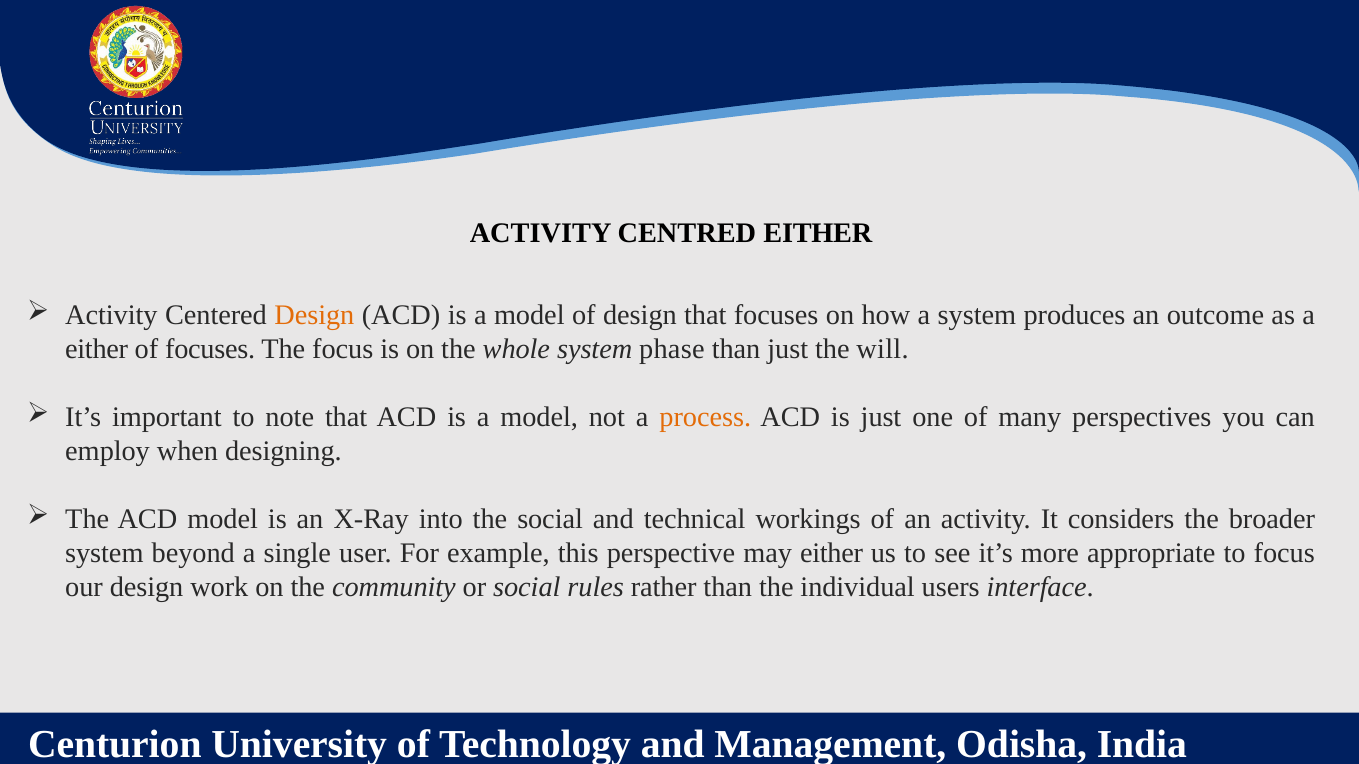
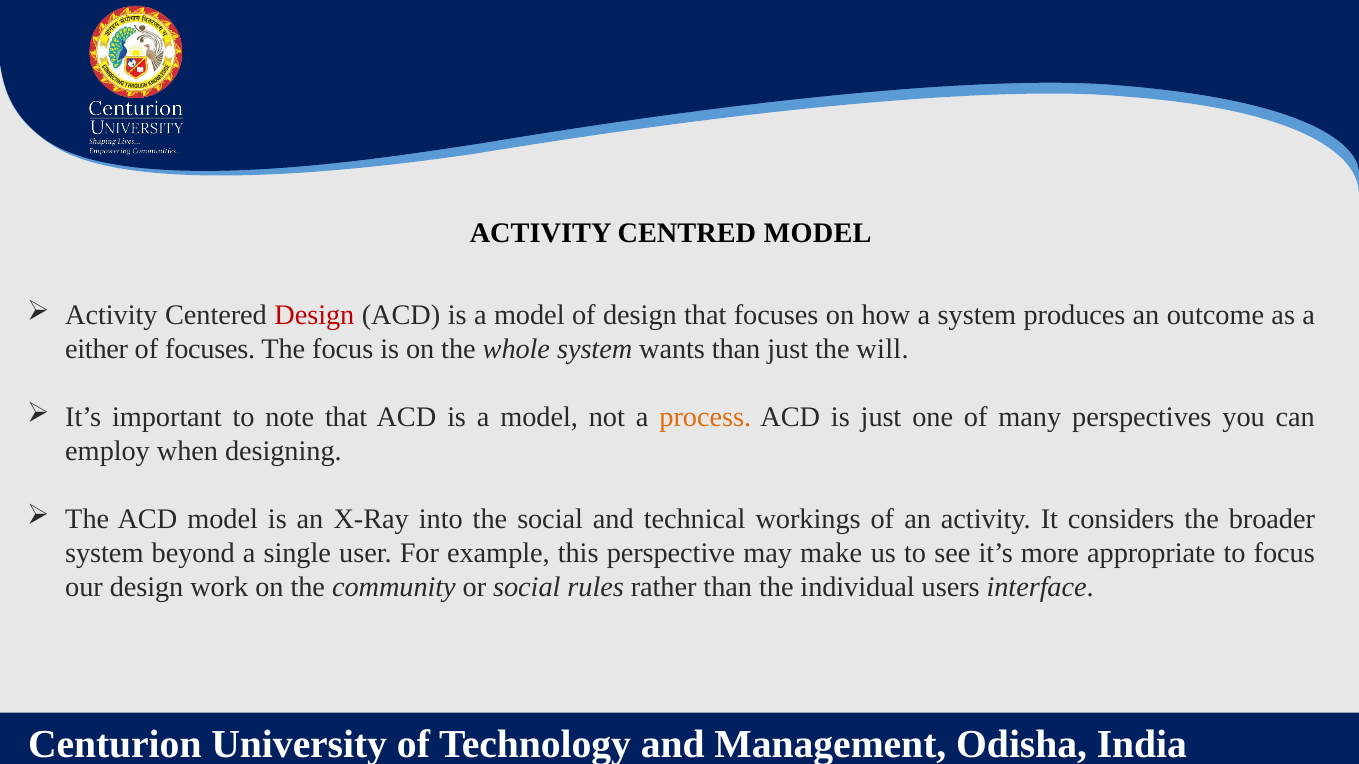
CENTRED EITHER: EITHER -> MODEL (818, 234)
Design colour: orange -> red (314, 316)
phase: phase -> wants (672, 350)
may either: either -> make (831, 554)
